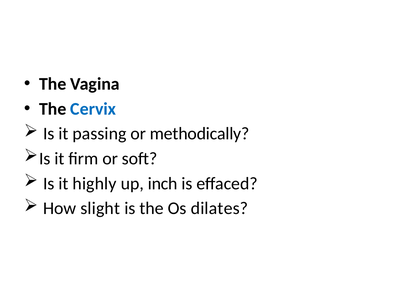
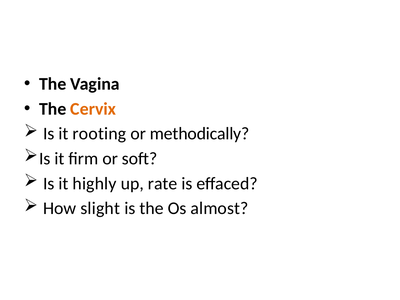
Cervix colour: blue -> orange (93, 109)
passing: passing -> rooting (99, 134)
inch: inch -> rate (163, 184)
dilates: dilates -> almost (219, 208)
